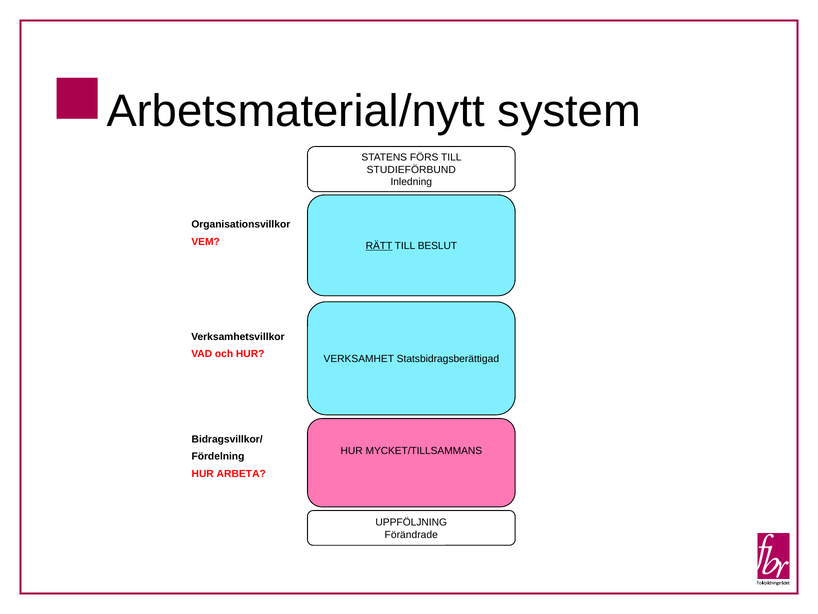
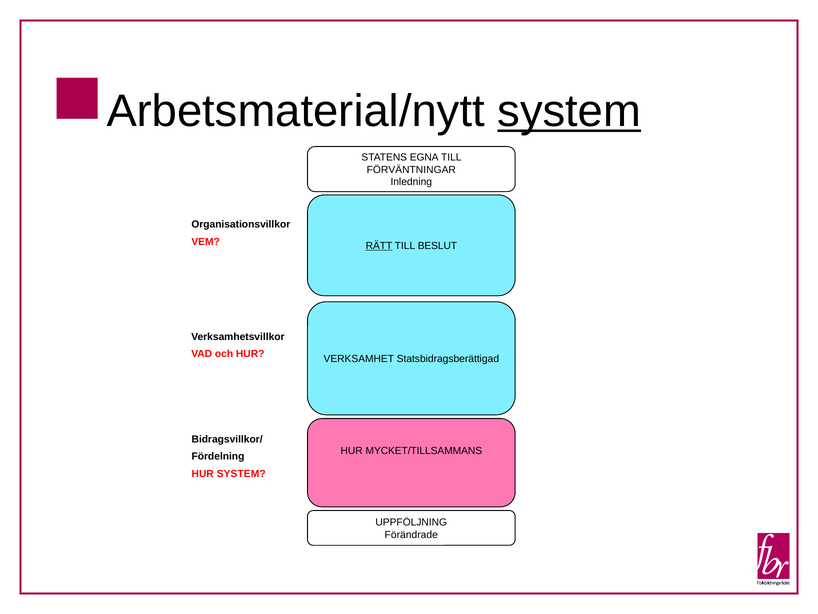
system underline: none -> present (569, 111)
FÖRS: FÖRS -> EGNA (424, 157)
STUDIEFÖRBUND: STUDIEFÖRBUND -> FÖRVÄNTNINGAR (411, 170)
HUR ARBETA: ARBETA -> SYSTEM (241, 474)
